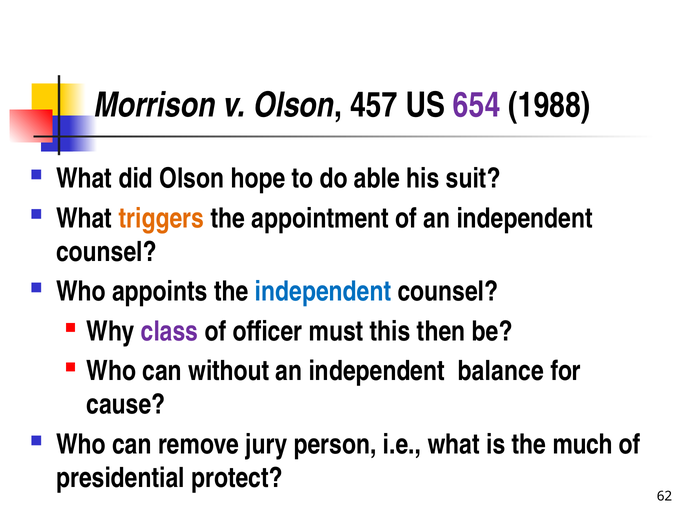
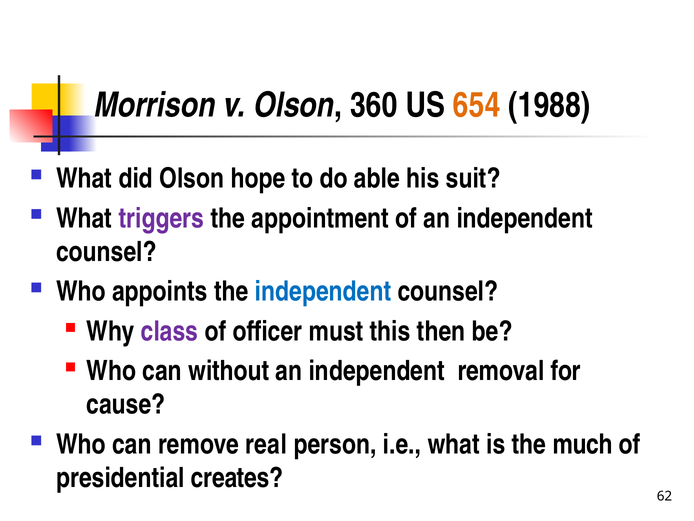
457: 457 -> 360 (374, 105)
654 colour: purple -> orange (477, 105)
triggers colour: orange -> purple (161, 218)
balance: balance -> removal (501, 371)
jury: jury -> real (266, 444)
protect: protect -> creates (237, 478)
